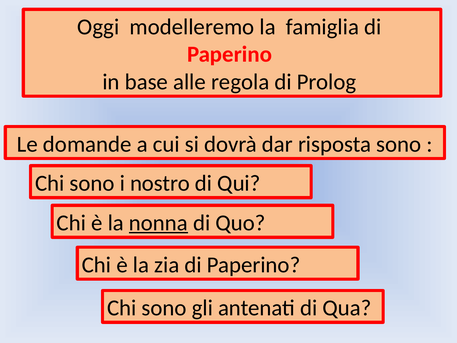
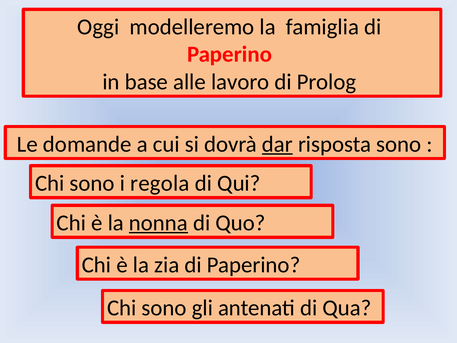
regola: regola -> lavoro (240, 82)
dar underline: none -> present (277, 144)
nostro: nostro -> regola (160, 183)
